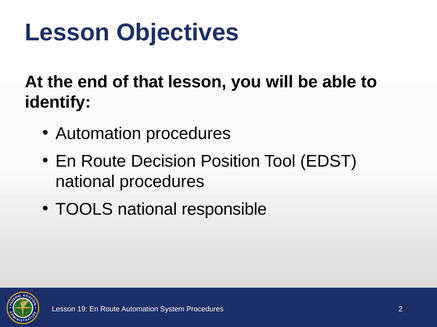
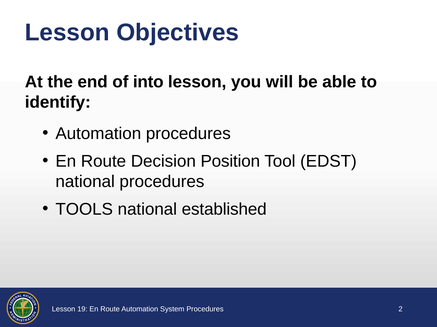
that: that -> into (148, 82)
responsible: responsible -> established (224, 210)
